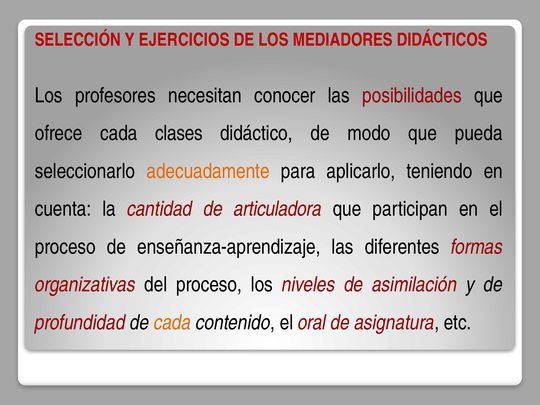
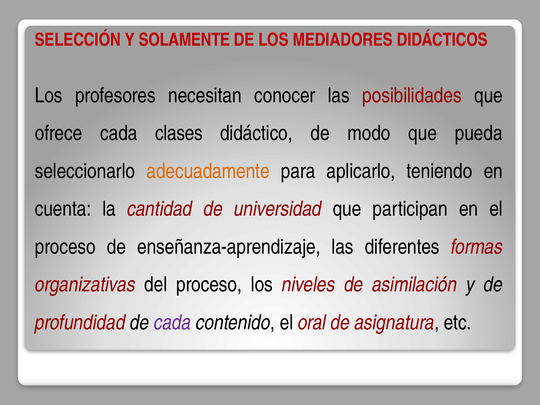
EJERCICIOS: EJERCICIOS -> SOLAMENTE (184, 40)
articuladora: articuladora -> universidad (278, 209)
cada colour: orange -> purple (172, 322)
